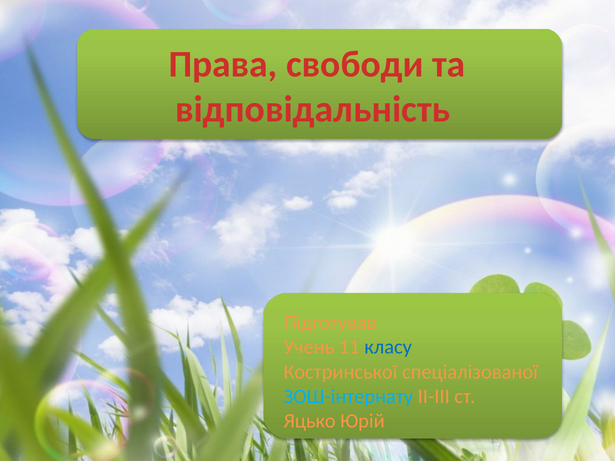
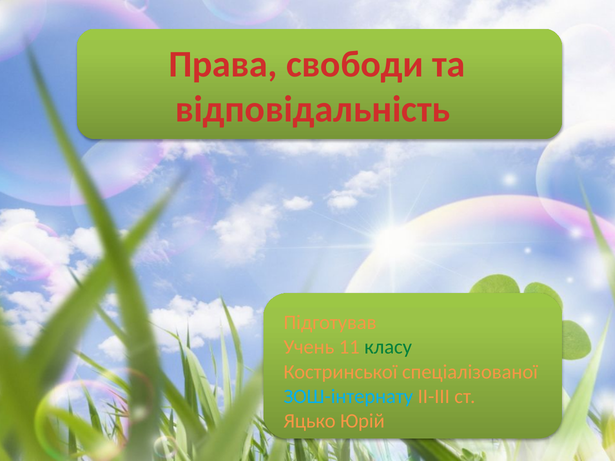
класу colour: blue -> green (388, 347)
